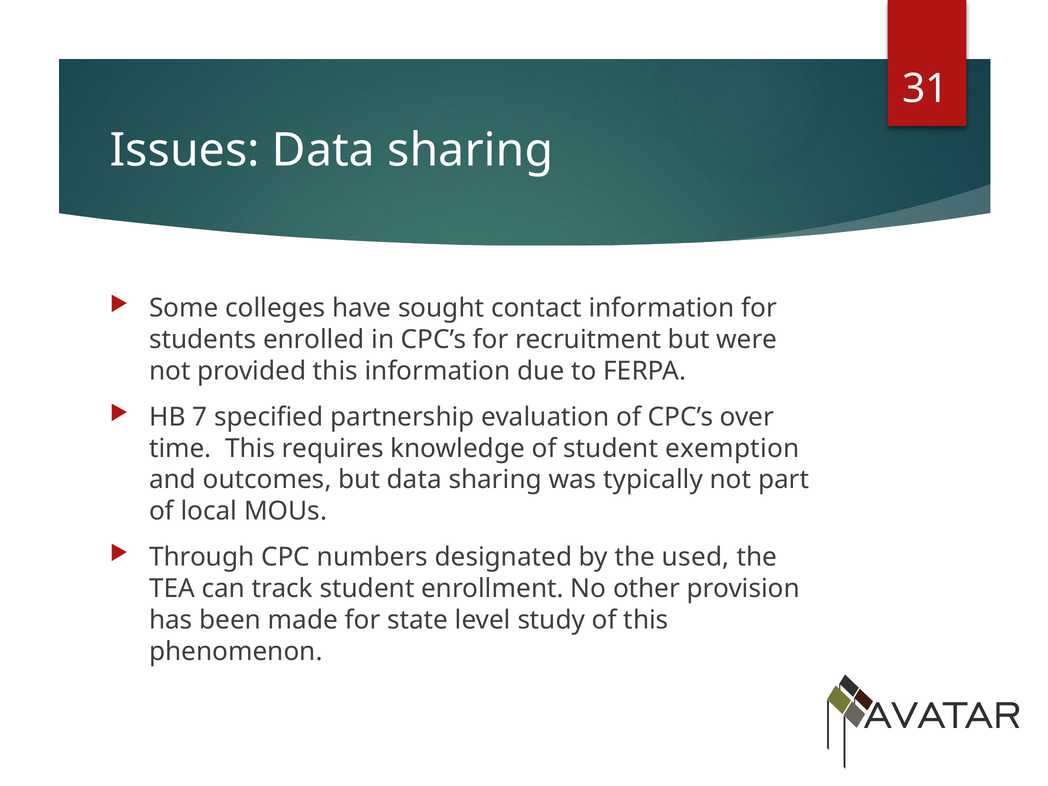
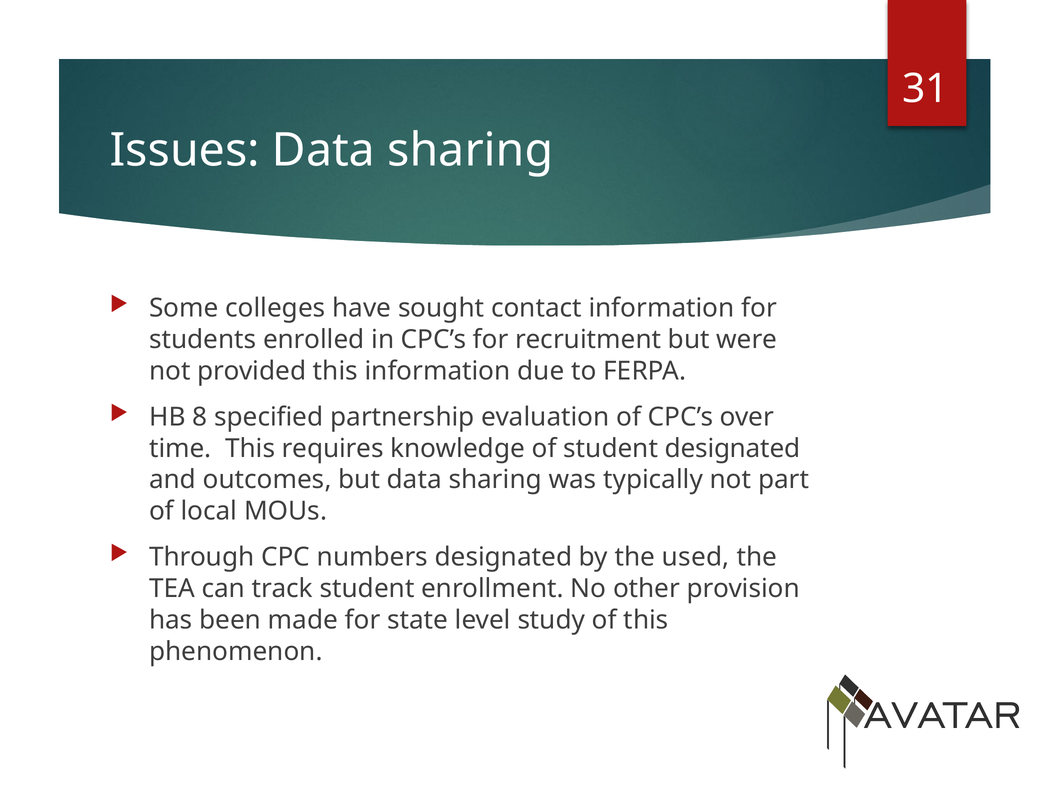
7: 7 -> 8 (200, 417)
student exemption: exemption -> designated (733, 448)
